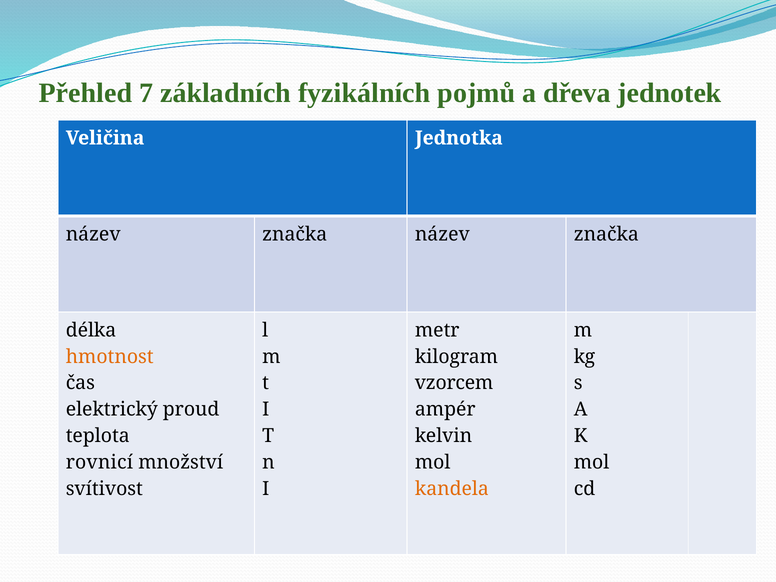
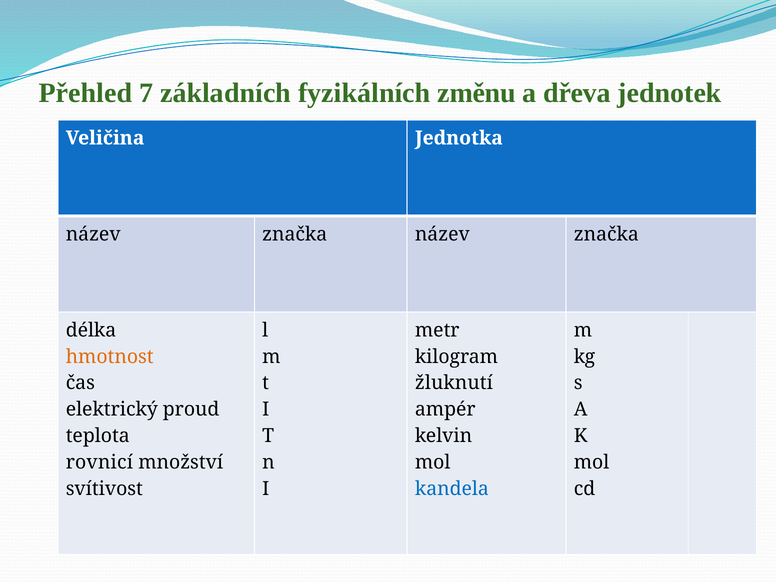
pojmů: pojmů -> změnu (477, 93)
vzorcem: vzorcem -> žluknutí (454, 383)
kandela colour: orange -> blue (452, 489)
